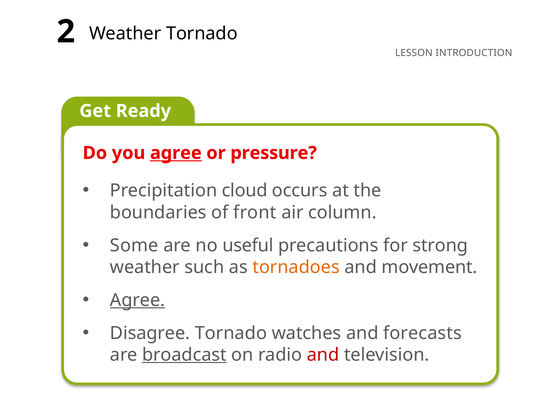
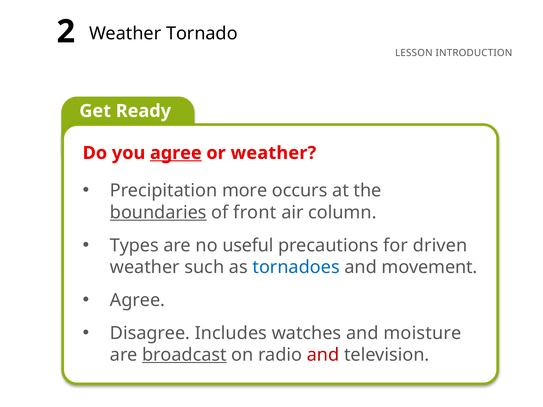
pressure: pressure -> weather (273, 153)
cloud: cloud -> more (245, 191)
boundaries underline: none -> present (158, 213)
Some: Some -> Types (134, 246)
strong: strong -> driven (440, 246)
tornadoes colour: orange -> blue (296, 267)
Agree underline: present -> none (137, 300)
Disagree Tornado: Tornado -> Includes (231, 333)
forecasts: forecasts -> moisture (422, 333)
